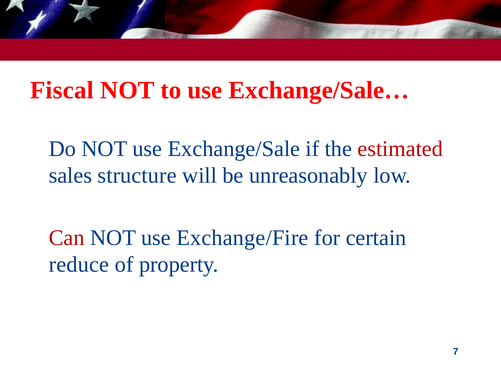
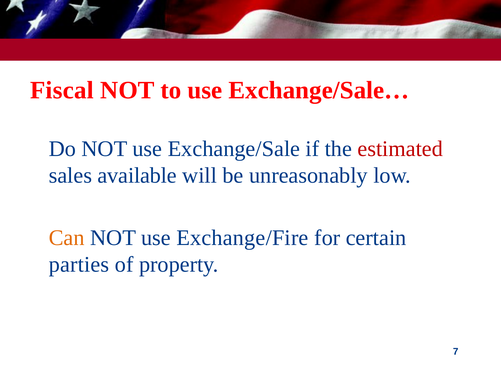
structure: structure -> available (137, 175)
Can colour: red -> orange (67, 238)
reduce: reduce -> parties (79, 264)
